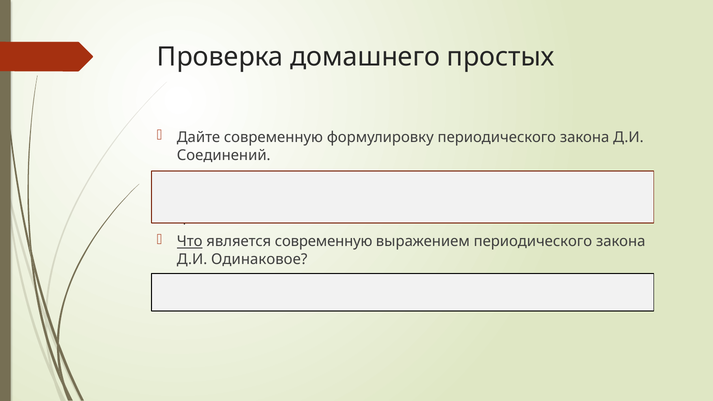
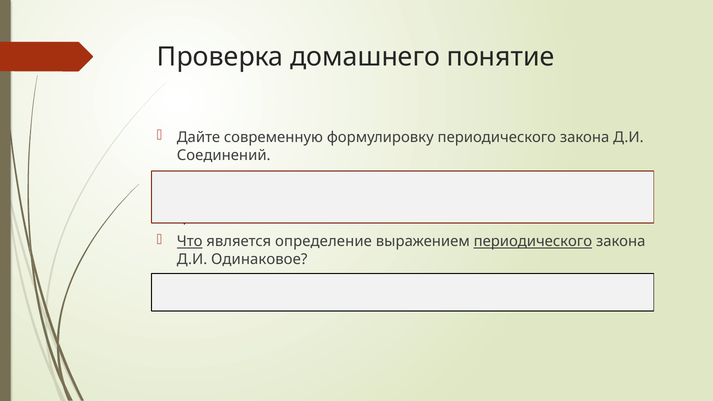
домашнего простых: простых -> понятие (501, 57)
является современную: современную -> определение (324, 242)
периодического underline: none -> present (533, 242)
